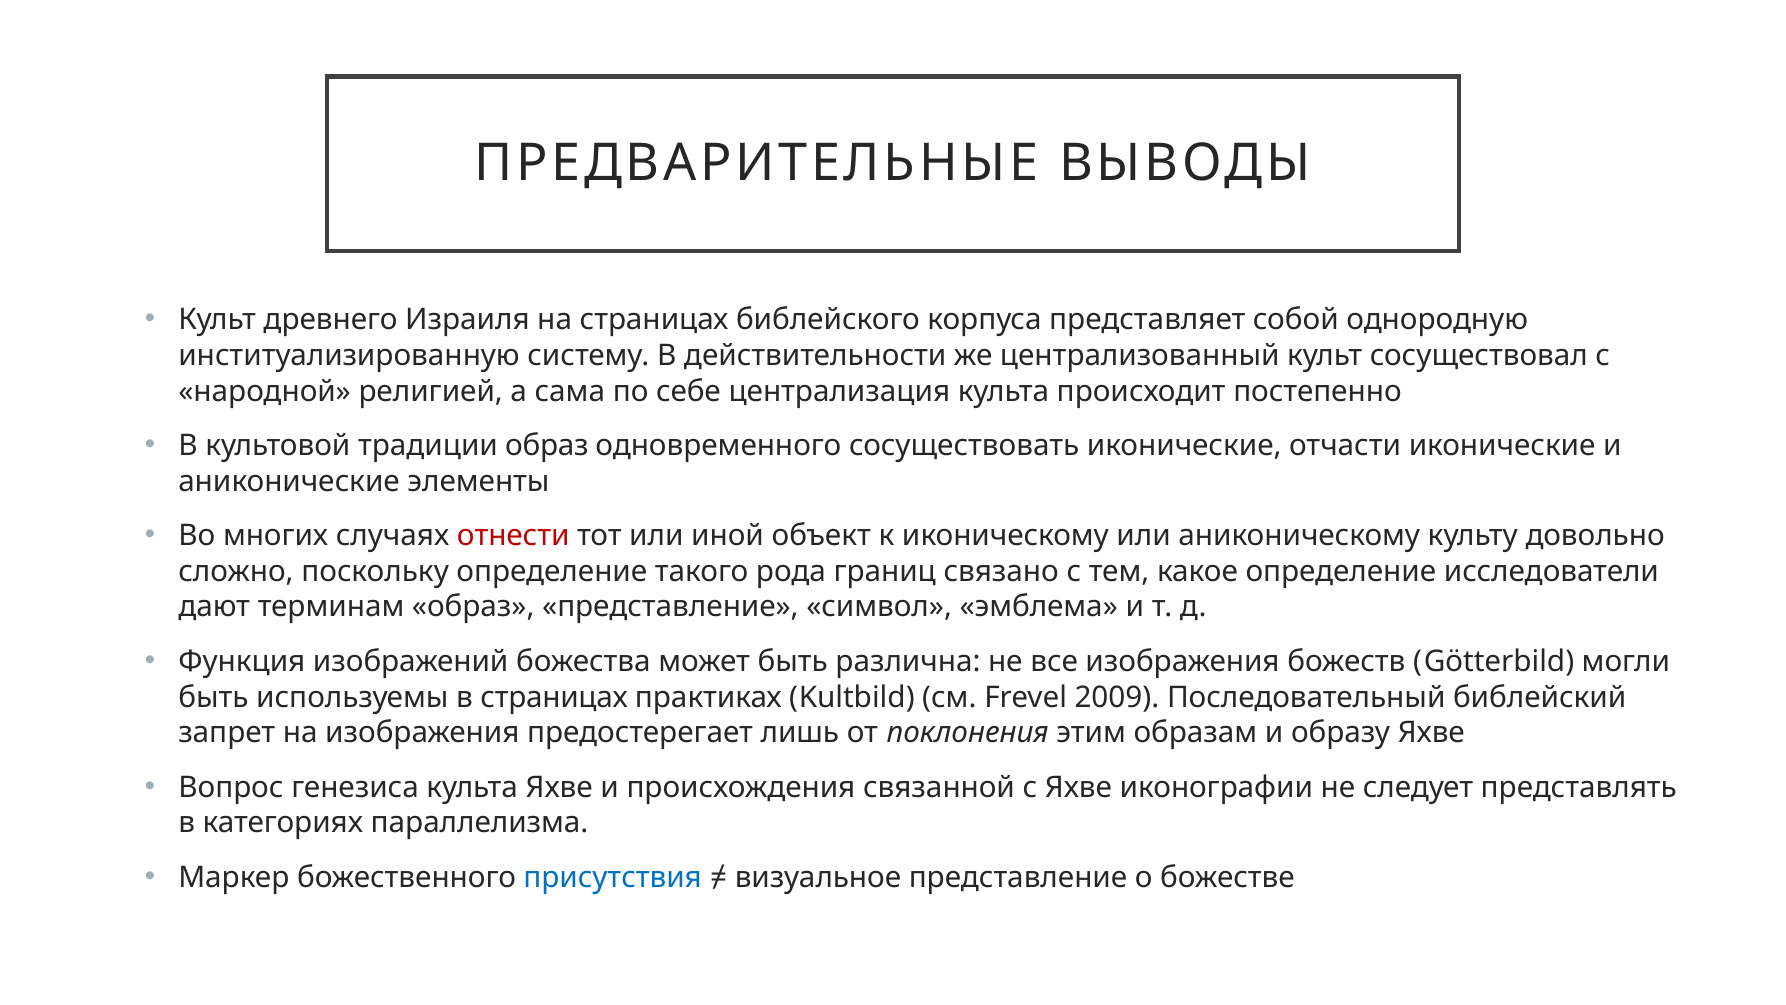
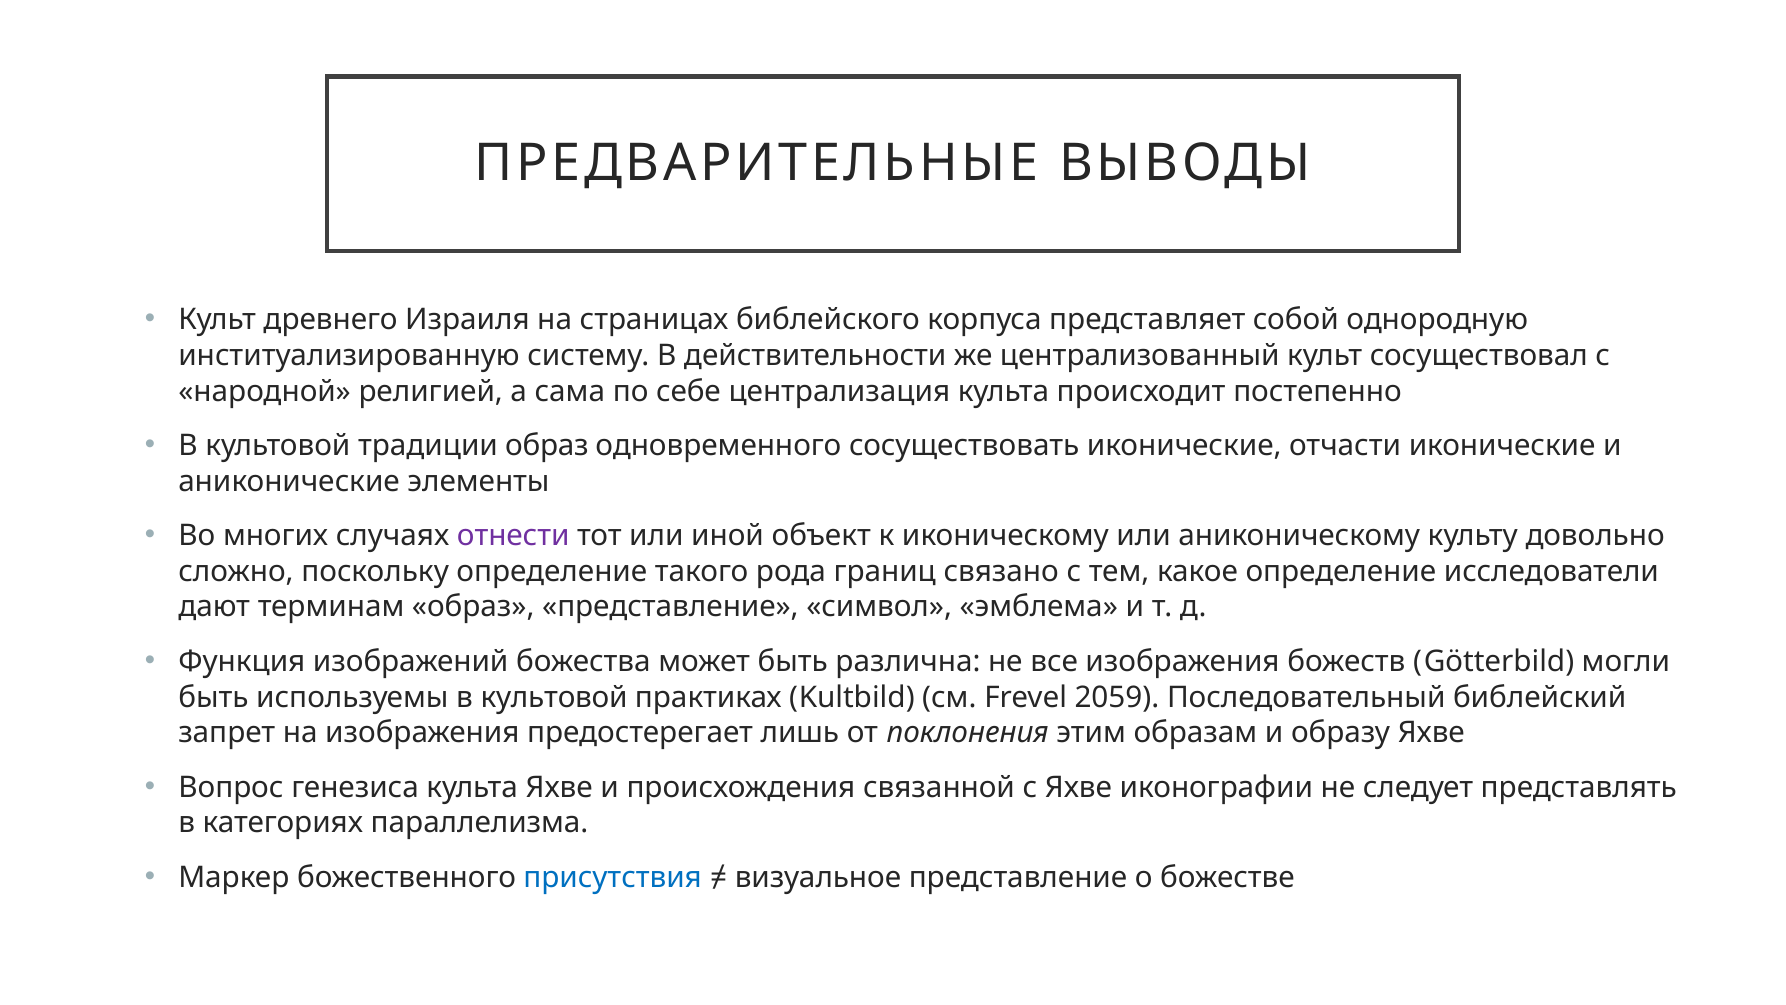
отнести colour: red -> purple (513, 536)
используемы в страницах: страницах -> культовой (554, 697)
2009: 2009 -> 2059 (1117, 697)
